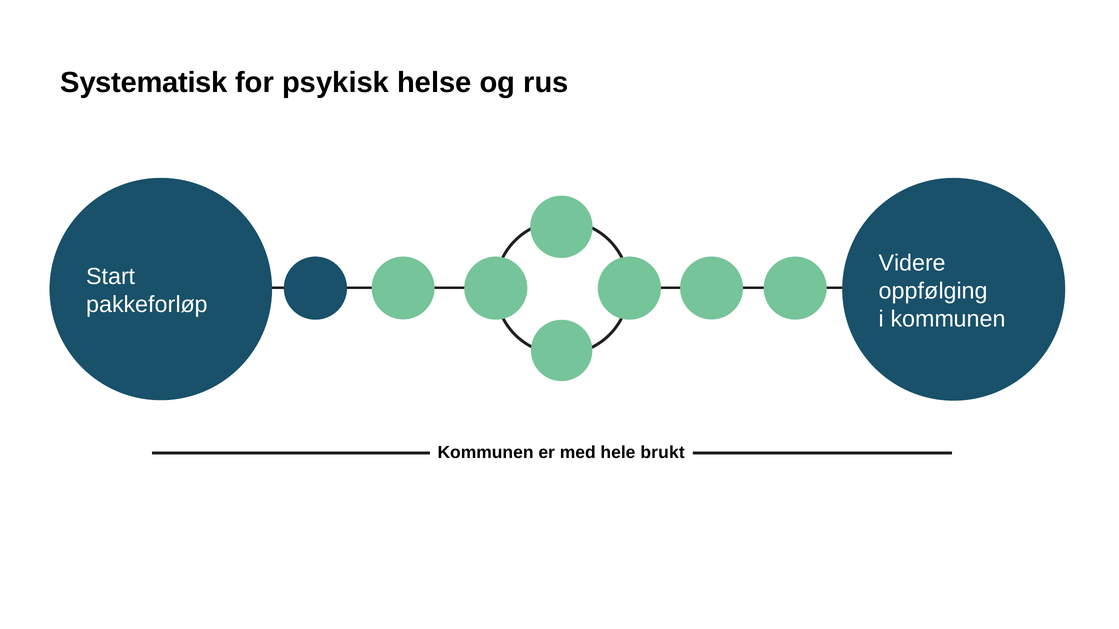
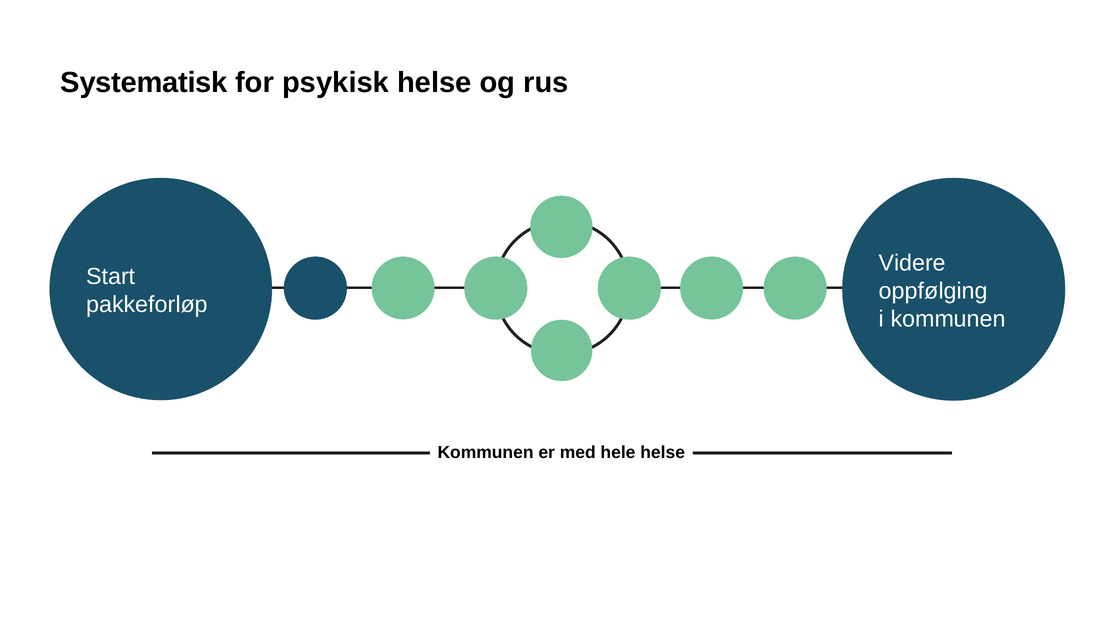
hele brukt: brukt -> helse (663, 453)
